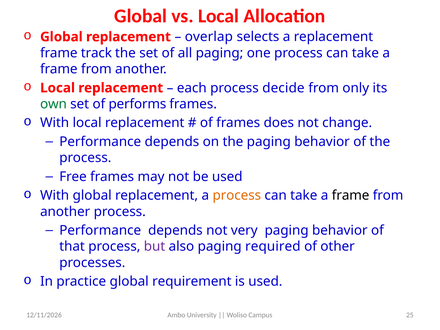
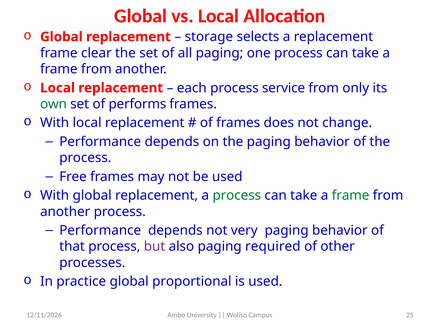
overlap: overlap -> storage (209, 37)
track: track -> clear (96, 53)
decide: decide -> service (284, 88)
process colour: orange -> green (237, 195)
frame colour: black -> green (351, 195)
requirement: requirement -> proportional (192, 281)
